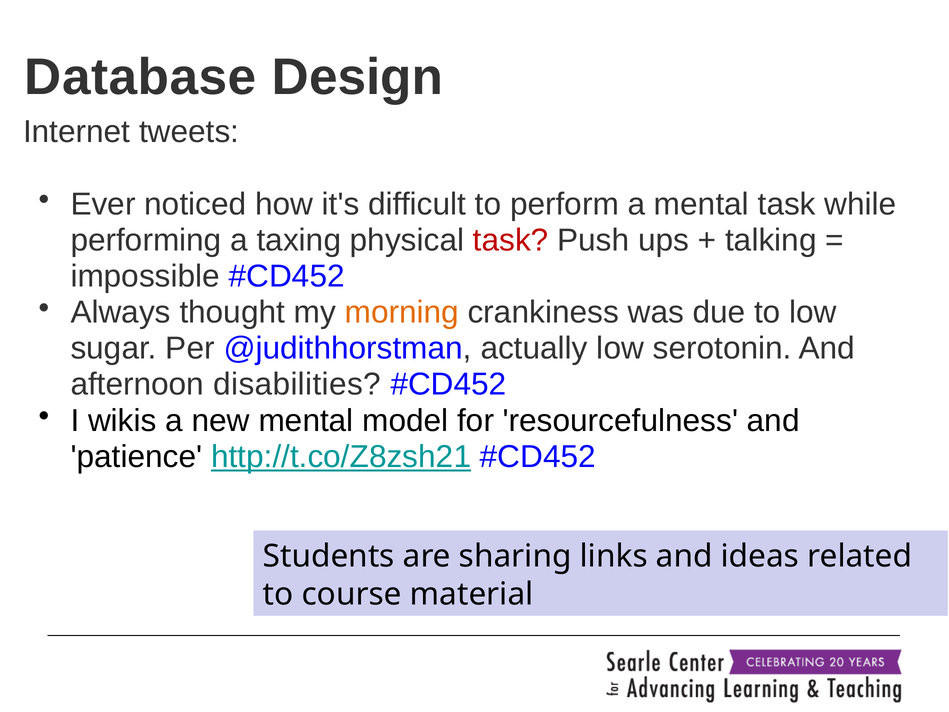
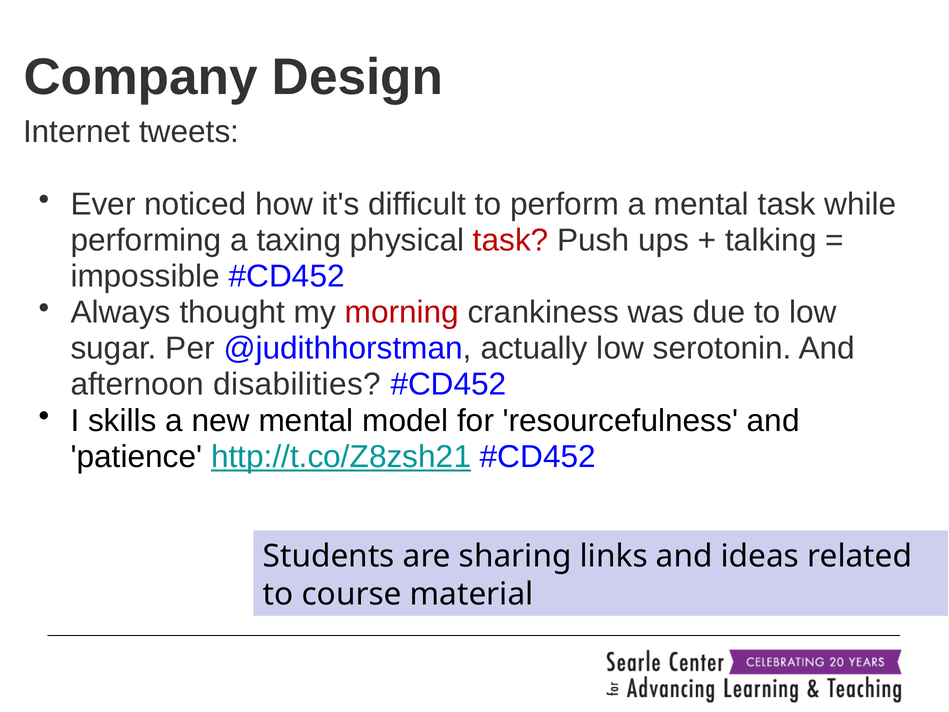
Database: Database -> Company (141, 77)
morning colour: orange -> red (402, 312)
wikis: wikis -> skills (122, 420)
